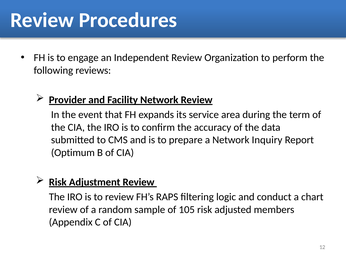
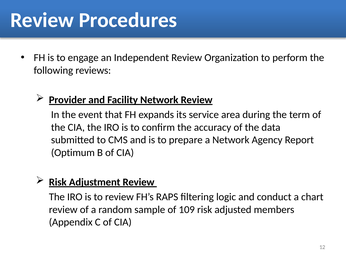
Inquiry: Inquiry -> Agency (267, 140)
105: 105 -> 109 (187, 210)
